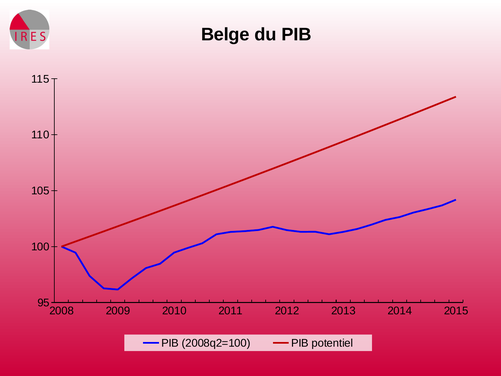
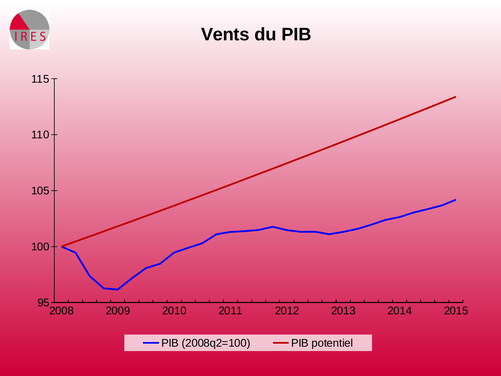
Belge: Belge -> Vents (225, 35)
